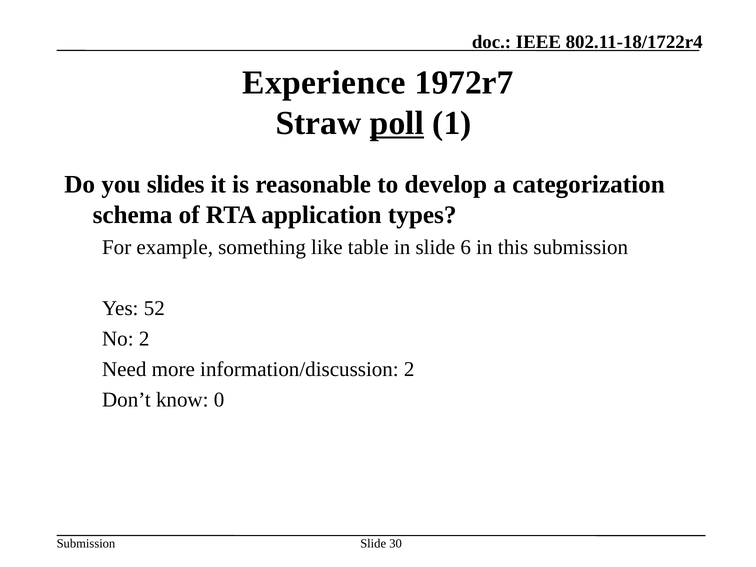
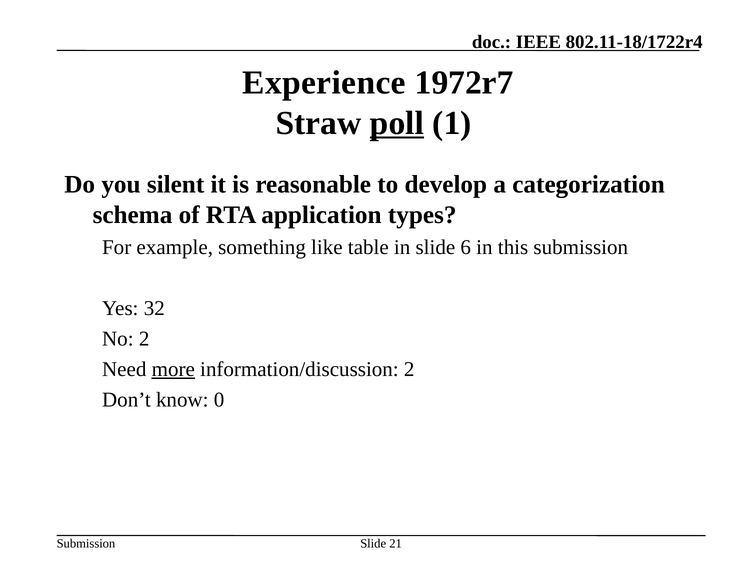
slides: slides -> silent (176, 184)
52: 52 -> 32 (154, 308)
more underline: none -> present (173, 369)
30: 30 -> 21 (396, 544)
